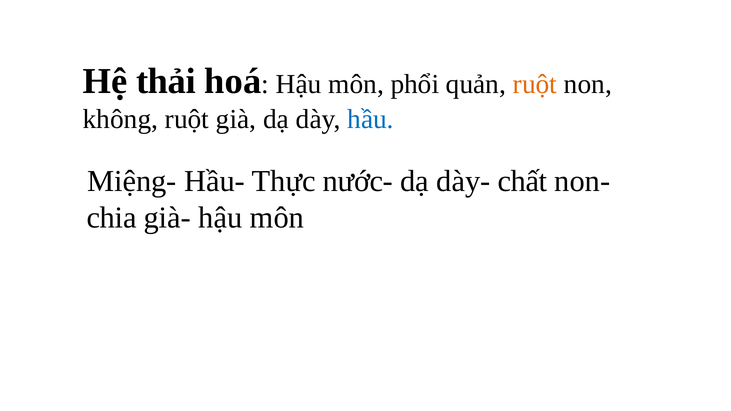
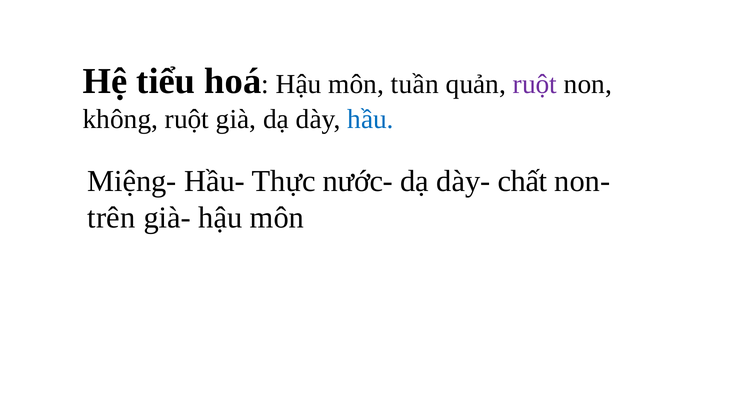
thải: thải -> tiểu (166, 81)
phổi: phổi -> tuần (415, 84)
ruột colour: orange -> purple (535, 84)
chia: chia -> trên (111, 218)
